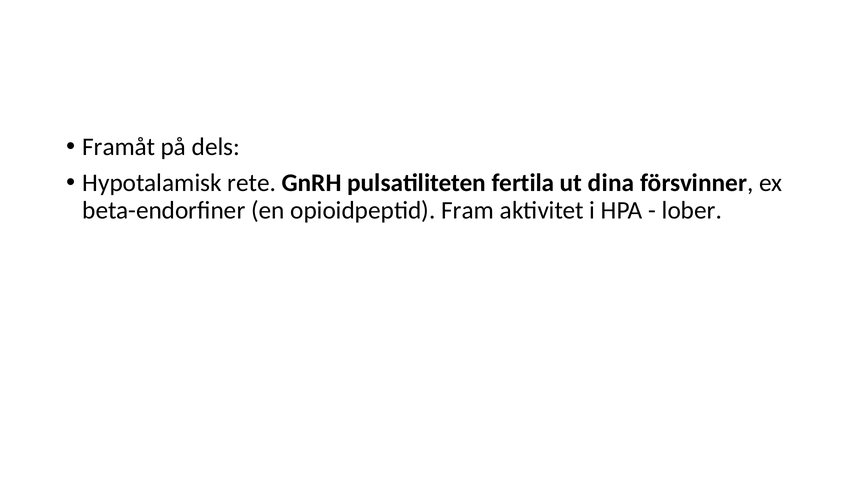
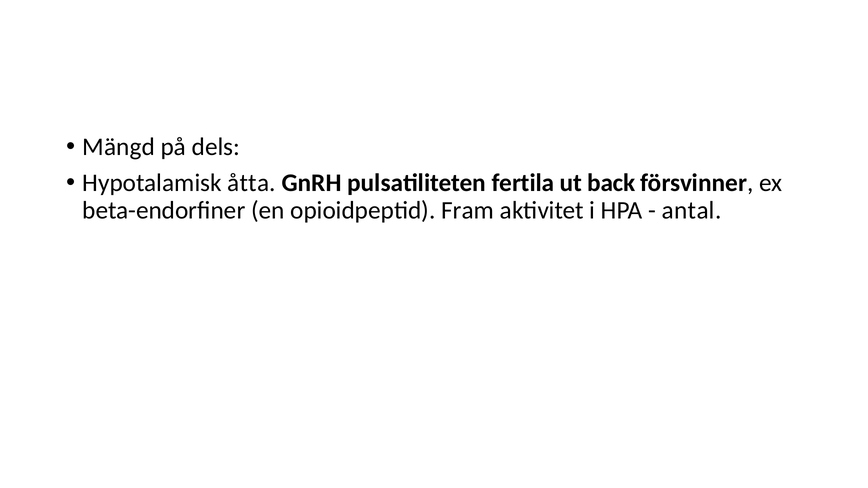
Framåt: Framåt -> Mängd (119, 147)
rete: rete -> åtta (252, 183)
dina: dina -> back (611, 183)
lober: lober -> antal (692, 210)
